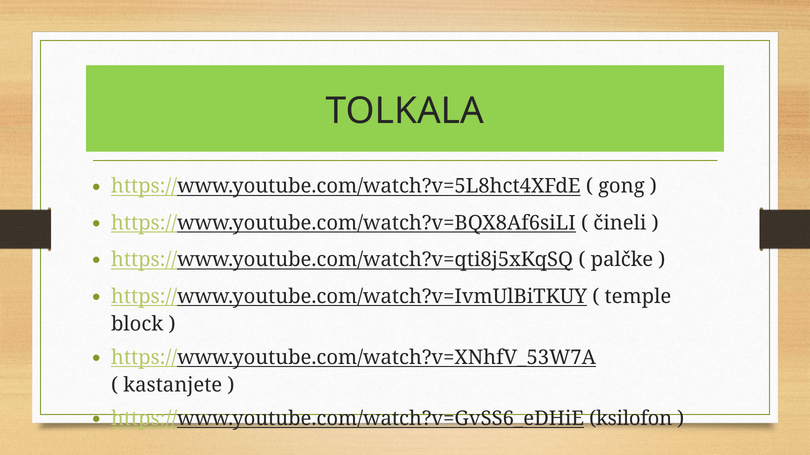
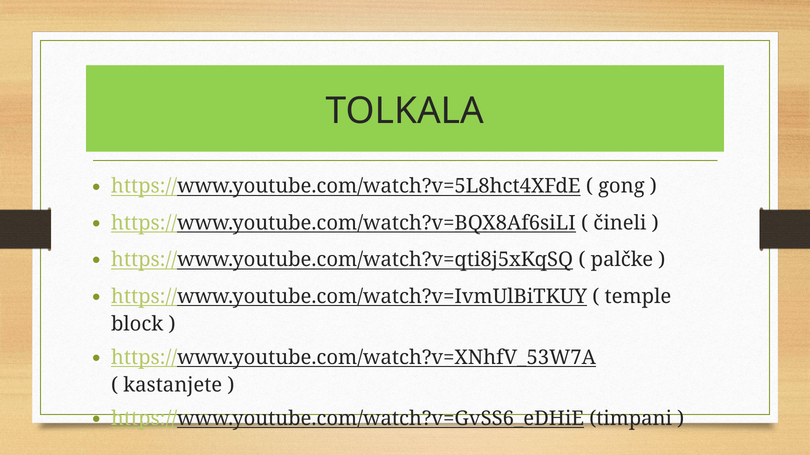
ksilofon: ksilofon -> timpani (631, 419)
